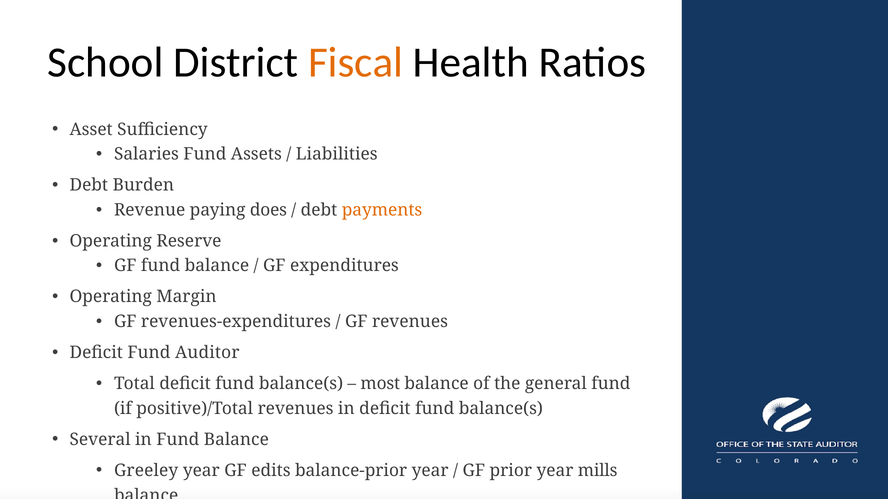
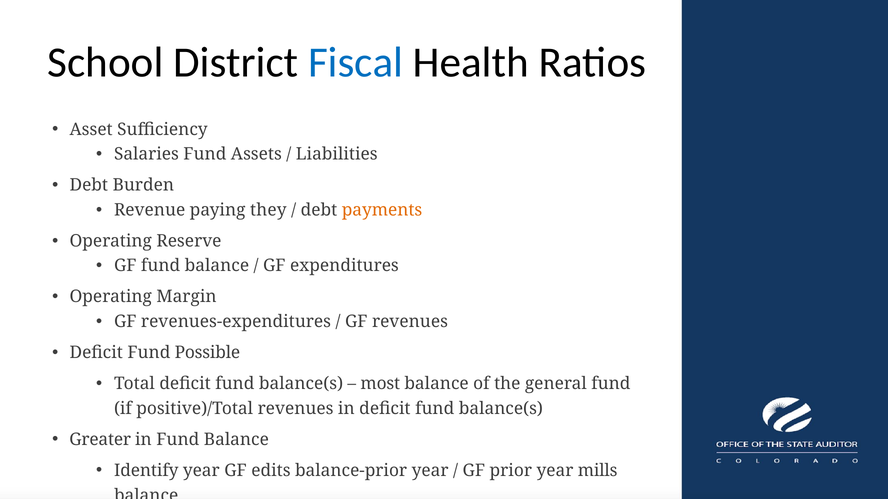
Fiscal colour: orange -> blue (356, 63)
does: does -> they (268, 210)
Auditor: Auditor -> Possible (207, 353)
Several: Several -> Greater (100, 440)
Greeley: Greeley -> Identify (146, 471)
